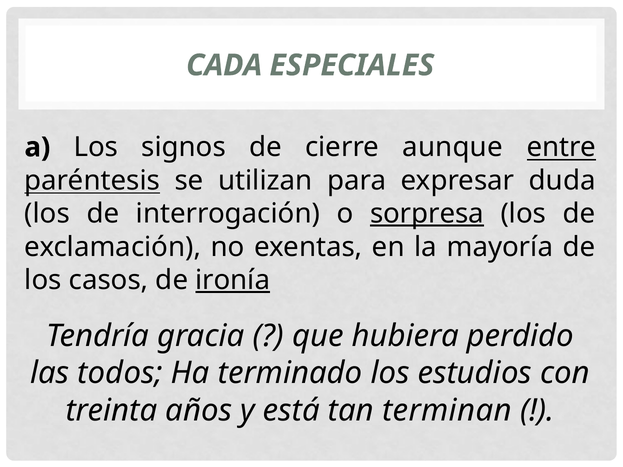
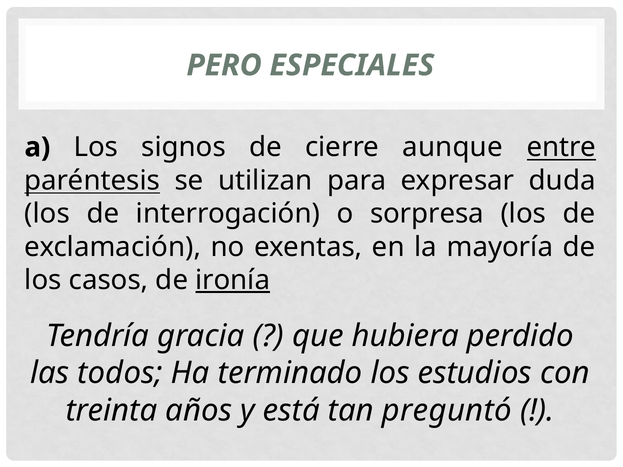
CADA: CADA -> PERO (224, 65)
sorpresa underline: present -> none (427, 214)
terminan: terminan -> preguntó (447, 411)
